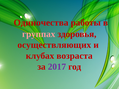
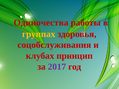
группах colour: pink -> yellow (39, 34)
осуществляющих: осуществляющих -> соцобслуживания (54, 45)
возраста: возраста -> принцип (75, 56)
